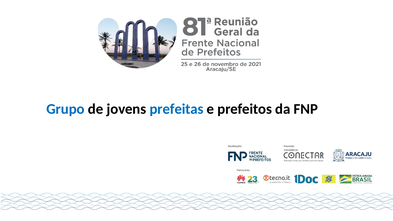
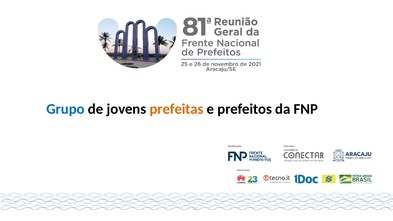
prefeitas colour: blue -> orange (177, 109)
